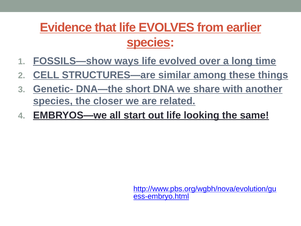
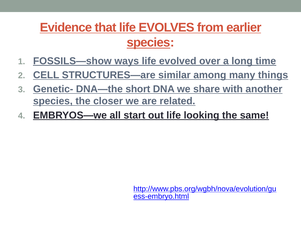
these: these -> many (242, 75)
